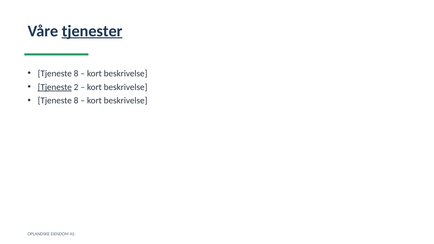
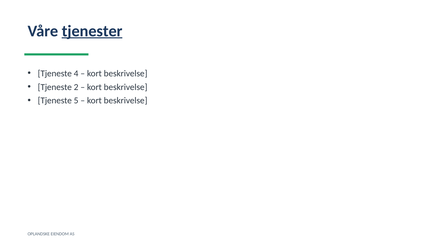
8: 8 -> 4 (76, 74)
Tjeneste underline: present -> none (55, 87)
8: 8 -> 5 (76, 101)
